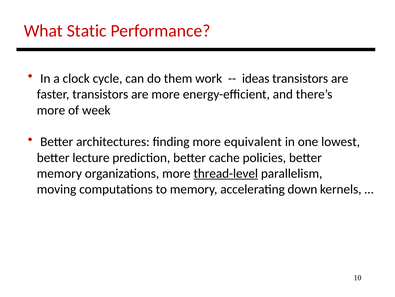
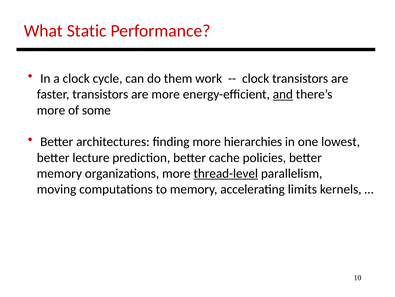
ideas: ideas -> clock (256, 78)
and underline: none -> present (283, 94)
week: week -> some (96, 110)
equivalent: equivalent -> hierarchies (253, 142)
down: down -> limits (302, 189)
